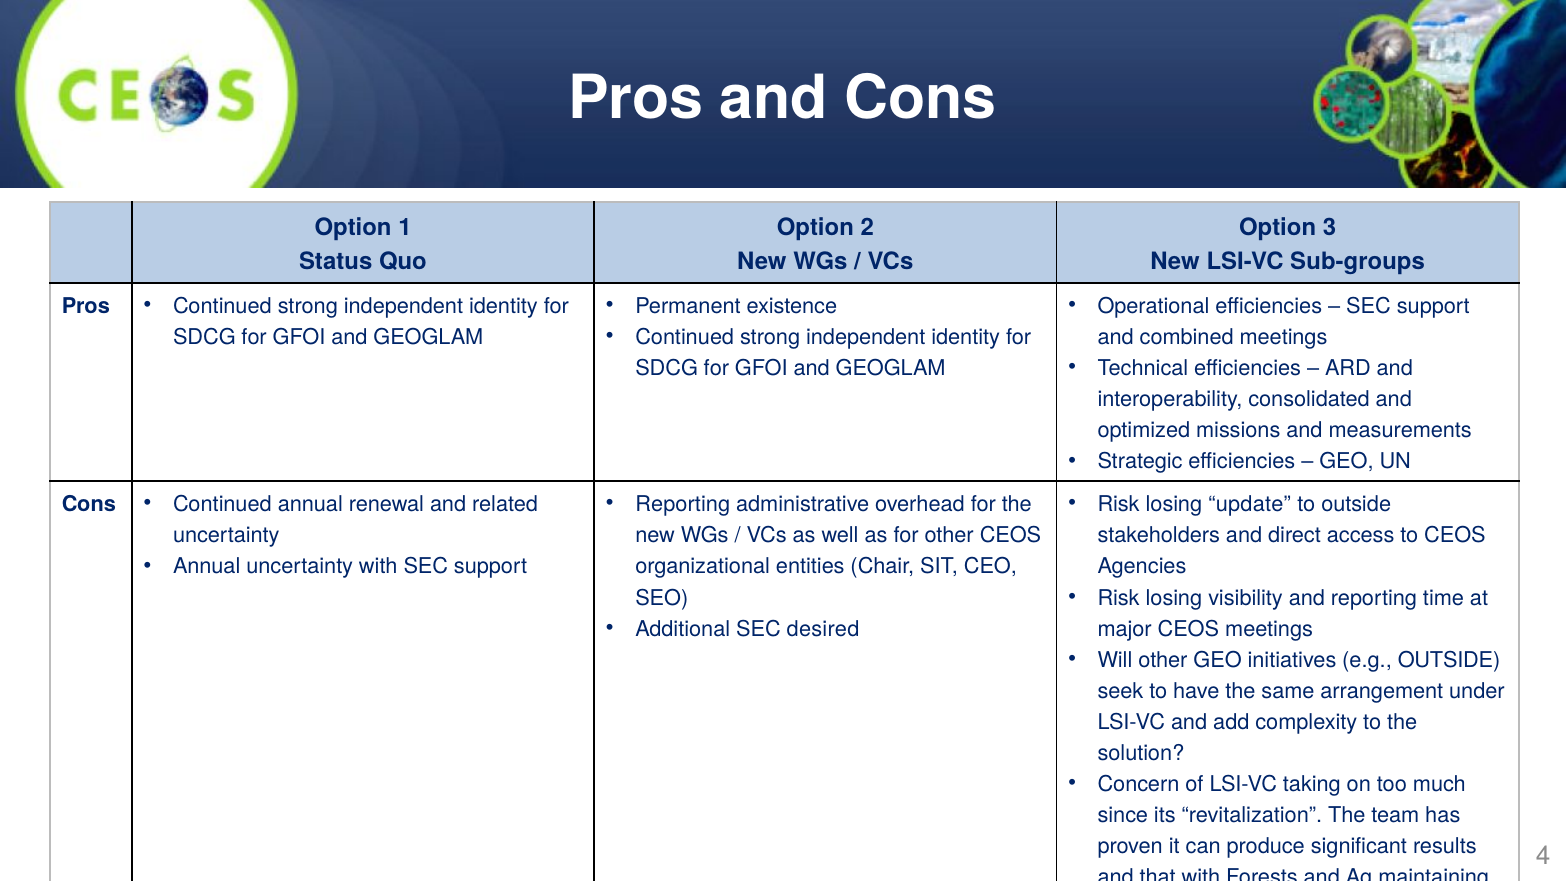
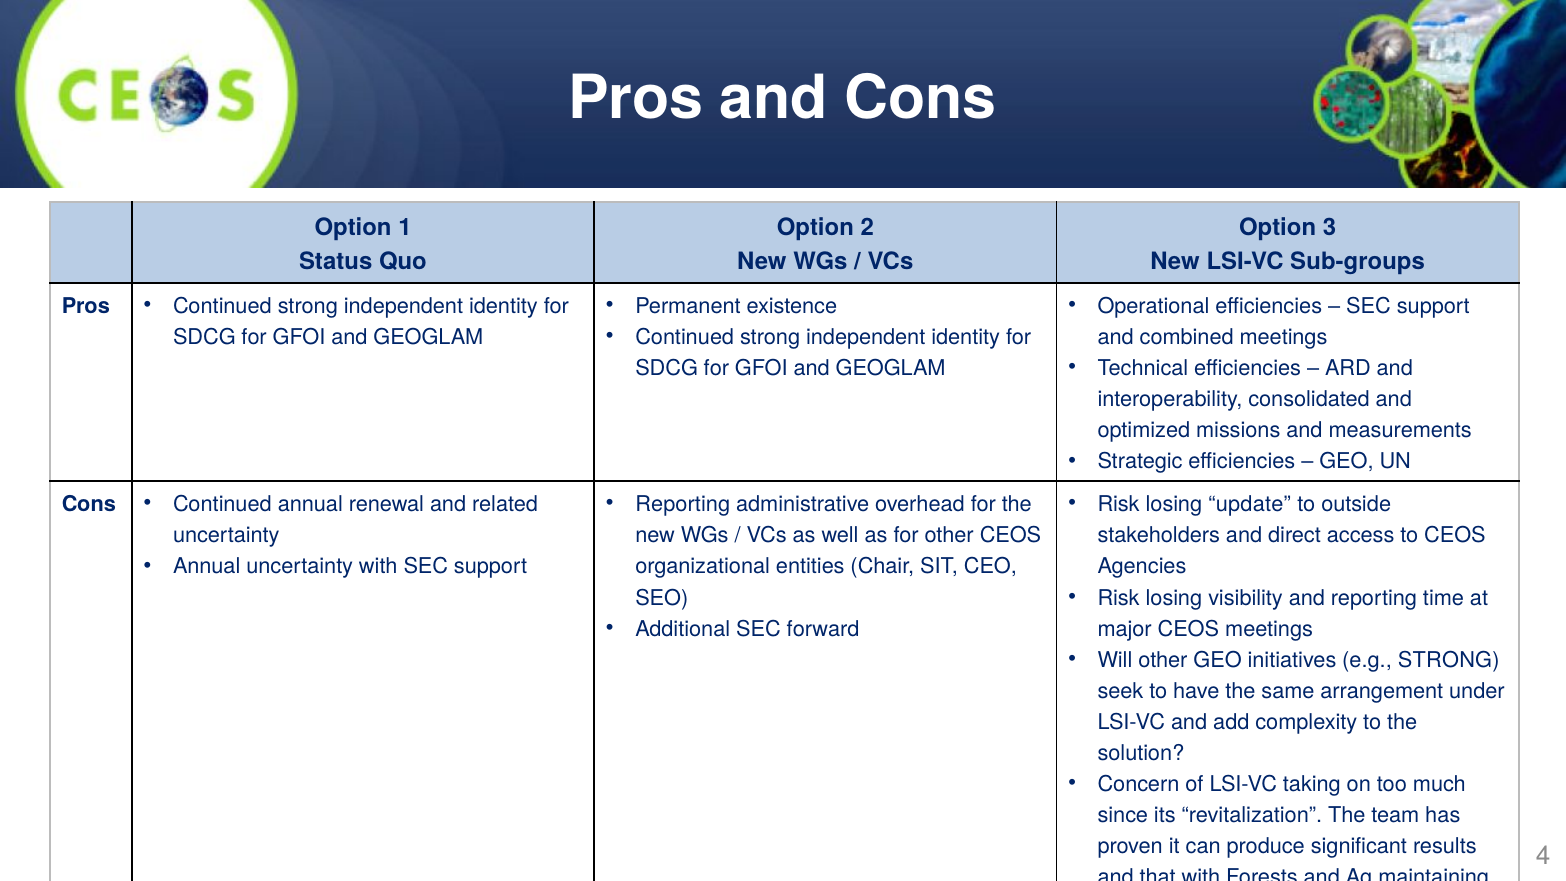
desired: desired -> forward (823, 629)
e.g OUTSIDE: OUTSIDE -> STRONG (1449, 660)
